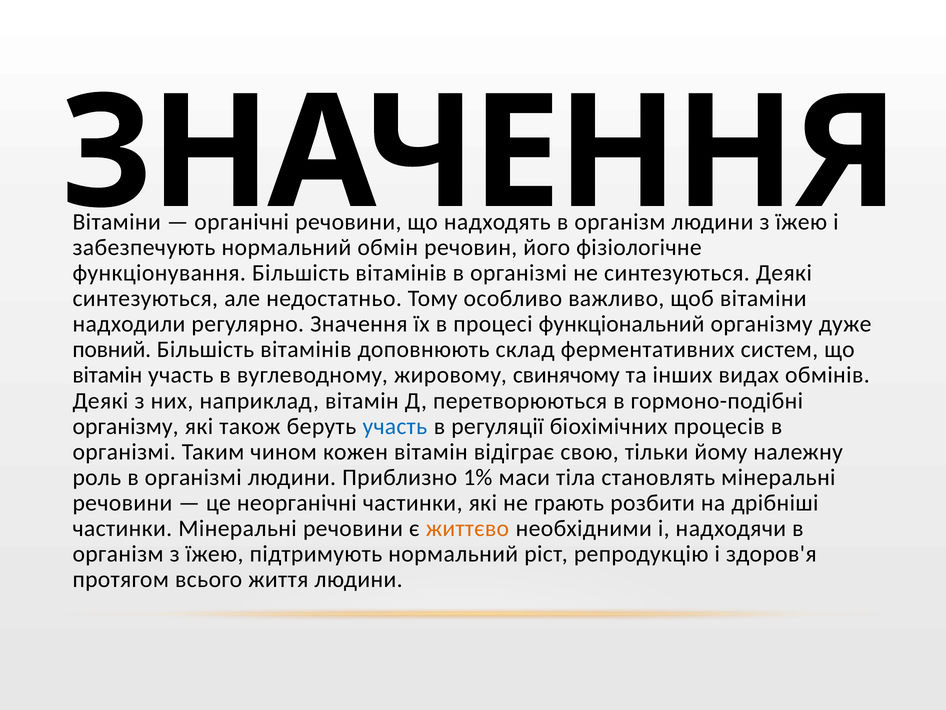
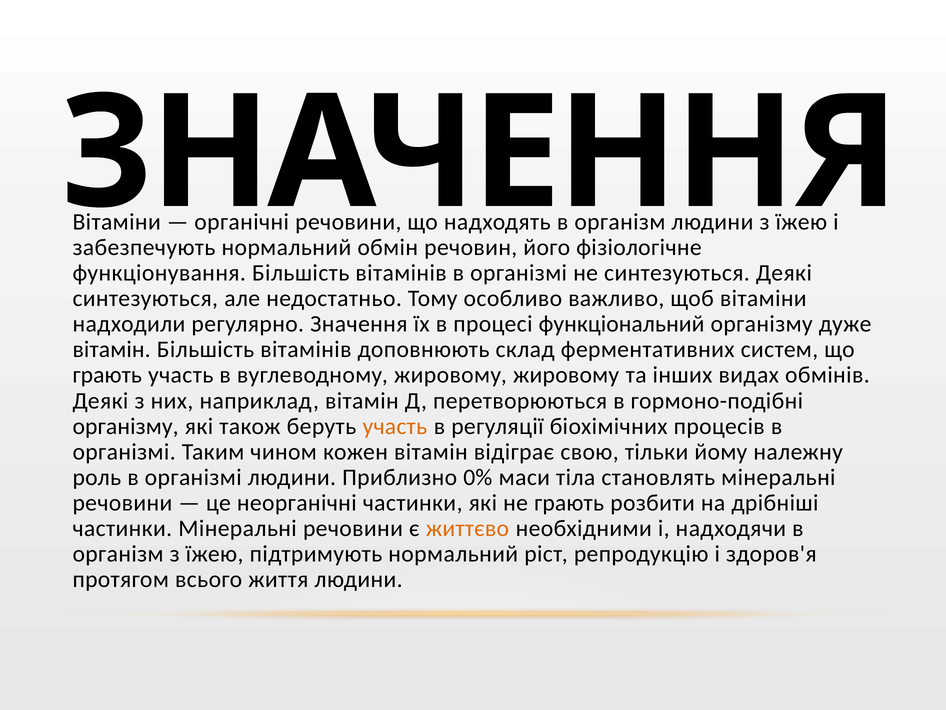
повний: повний -> вітамін (112, 349)
вітамін: вітамін -> грають (107, 375)
жировому свинячому: свинячому -> жировому (566, 375)
участь colour: blue -> orange (395, 426)
1%: 1% -> 0% (478, 477)
